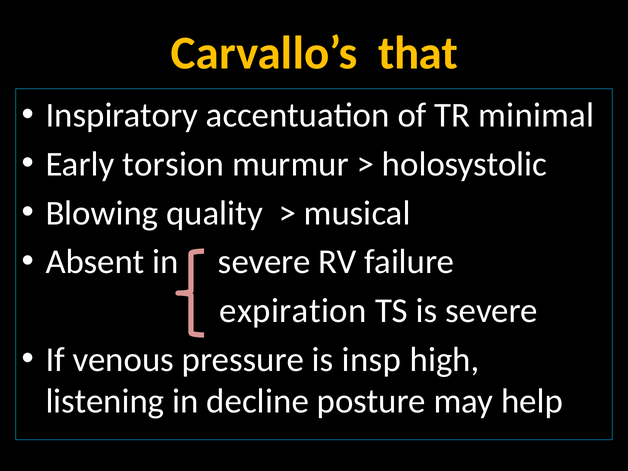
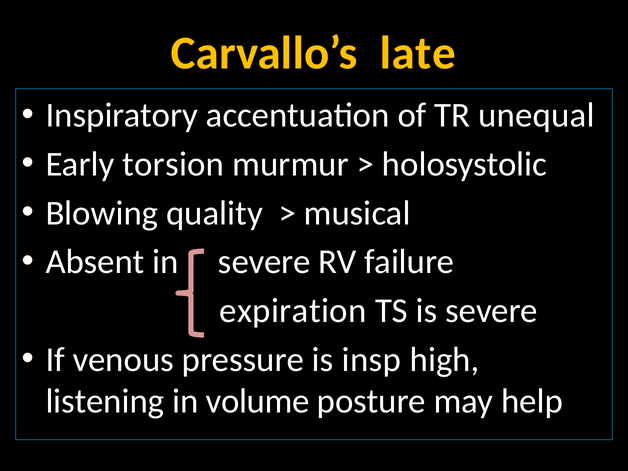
that: that -> late (418, 53)
minimal: minimal -> unequal (536, 115)
decline: decline -> volume (258, 401)
